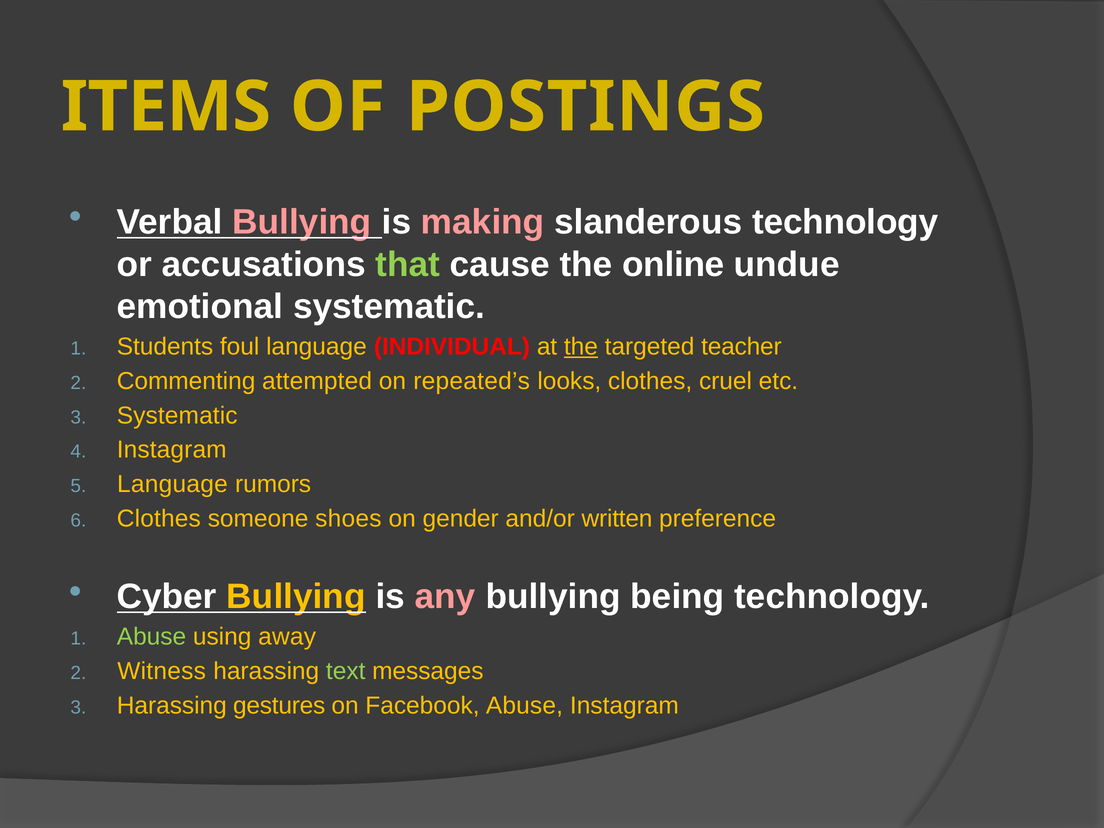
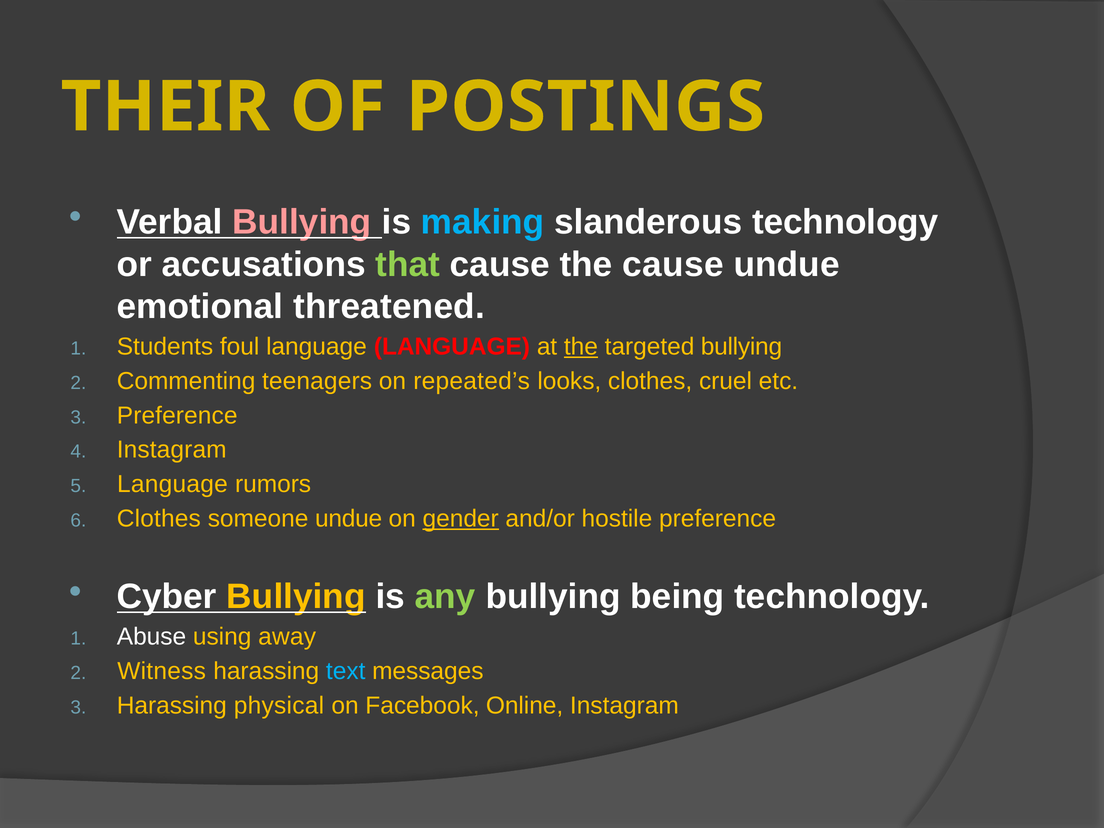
ITEMS: ITEMS -> THEIR (165, 107)
making colour: pink -> light blue (483, 222)
the online: online -> cause (673, 265)
emotional systematic: systematic -> threatened (389, 307)
language INDIVIDUAL: INDIVIDUAL -> LANGUAGE (452, 347)
targeted teacher: teacher -> bullying (741, 347)
attempted: attempted -> teenagers (317, 381)
Systematic: Systematic -> Preference (177, 416)
someone shoes: shoes -> undue (349, 519)
gender underline: none -> present (461, 519)
written: written -> hostile (617, 519)
any colour: pink -> light green (445, 597)
Abuse colour: light green -> white (152, 637)
text colour: light green -> light blue (346, 671)
gestures: gestures -> physical (279, 706)
Facebook Abuse: Abuse -> Online (525, 706)
